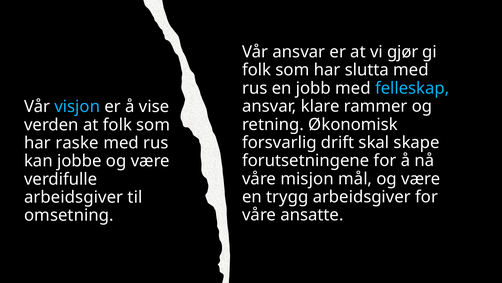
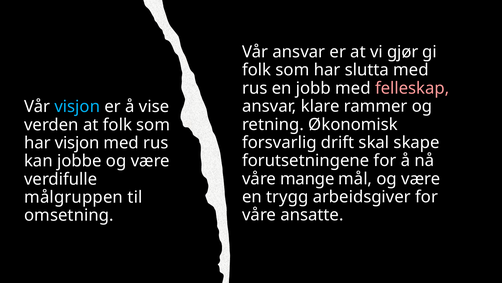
felleskap colour: light blue -> pink (412, 88)
har raske: raske -> visjon (77, 143)
misjon: misjon -> mange (307, 178)
arbeidsgiver: arbeidsgiver -> målgruppen (74, 197)
